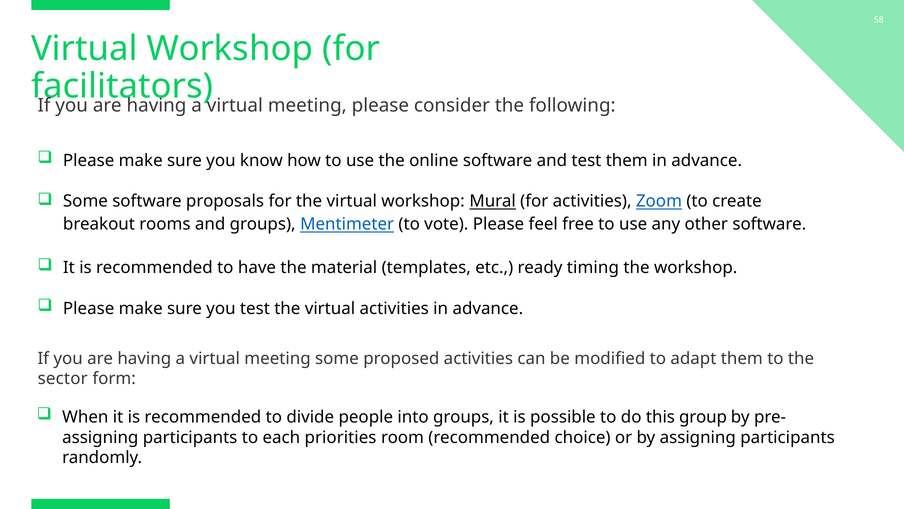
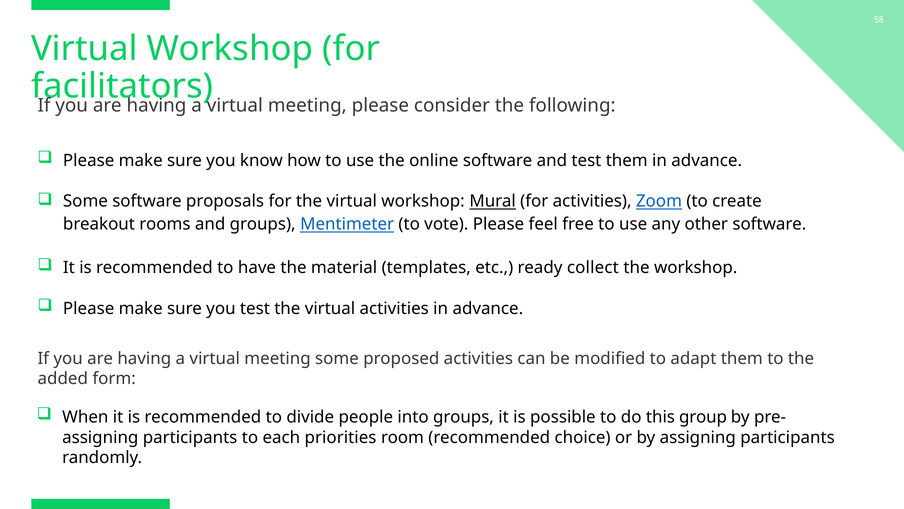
timing: timing -> collect (593, 267)
sector: sector -> added (63, 378)
